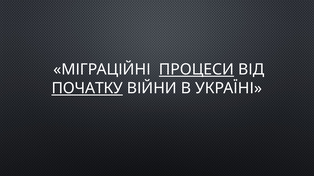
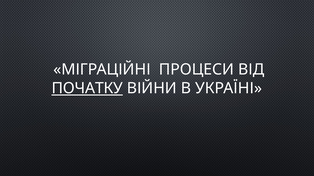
ПРОЦЕСИ underline: present -> none (196, 70)
